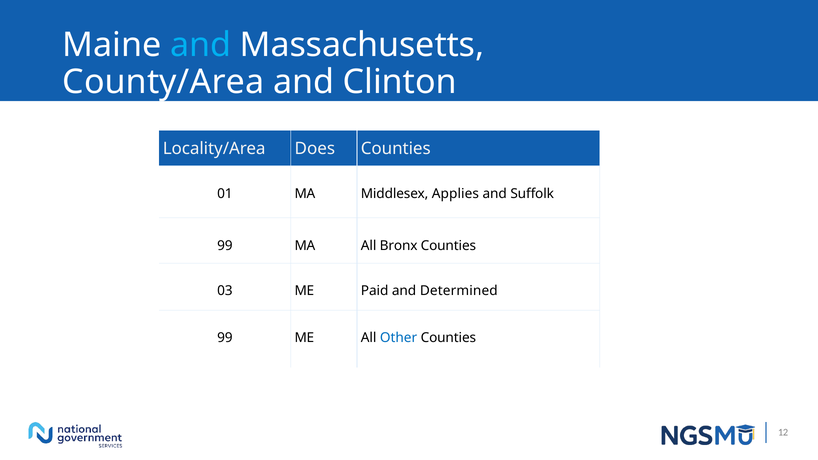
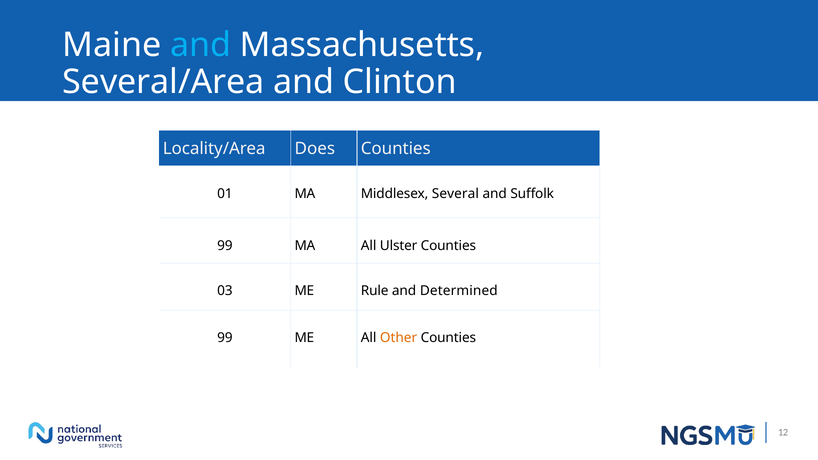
County/Area: County/Area -> Several/Area (163, 82)
Applies: Applies -> Several (455, 194)
Bronx: Bronx -> Ulster (399, 246)
Paid: Paid -> Rule (375, 291)
Other colour: blue -> orange (399, 338)
